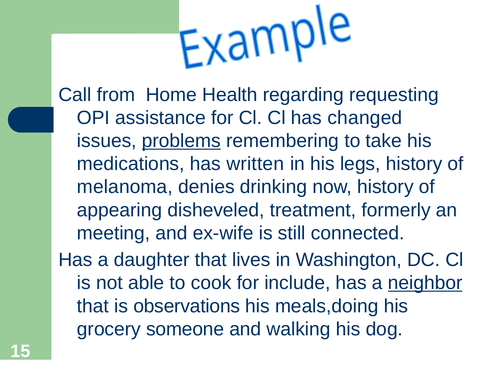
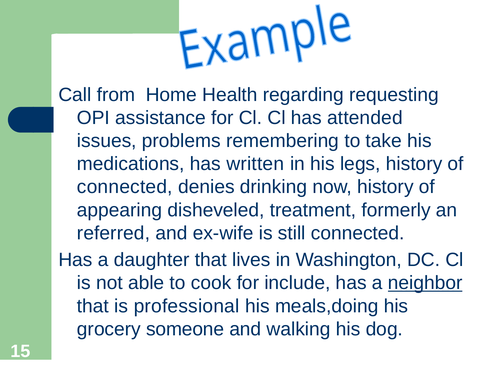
changed: changed -> attended (365, 118)
problems underline: present -> none (181, 141)
melanoma: melanoma -> connected (125, 187)
meeting: meeting -> referred (114, 233)
observations: observations -> professional (187, 306)
